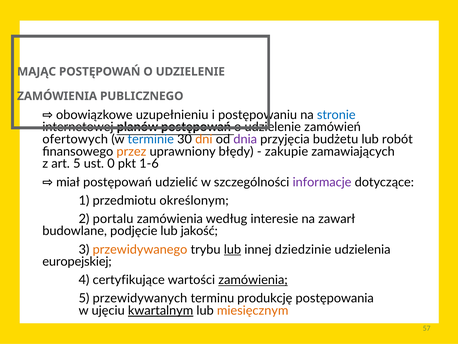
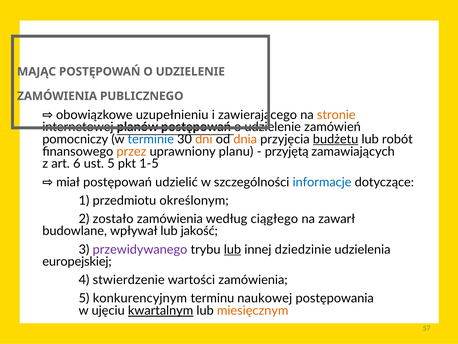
postępowaniu: postępowaniu -> zawierającego (258, 115)
stronie colour: blue -> orange (336, 115)
ofertowych: ofertowych -> pomocniczy (75, 139)
dnia colour: purple -> orange (245, 139)
budżetu underline: none -> present (336, 139)
błędy: błędy -> planu (236, 151)
zakupie: zakupie -> przyjętą (287, 151)
art 5: 5 -> 6 (77, 164)
ust 0: 0 -> 5 (111, 164)
1-6: 1-6 -> 1-5 (149, 164)
informacje colour: purple -> blue (322, 182)
portalu: portalu -> zostało (113, 219)
interesie: interesie -> ciągłego (274, 219)
podjęcie: podjęcie -> wpływał (134, 231)
przewidywanego colour: orange -> purple (140, 249)
certyfikujące: certyfikujące -> stwierdzenie (129, 280)
zamówienia underline: present -> none (253, 280)
przewidywanych: przewidywanych -> konkurencyjnym (140, 298)
produkcję: produkcję -> naukowej (265, 298)
